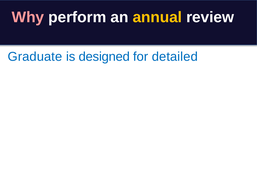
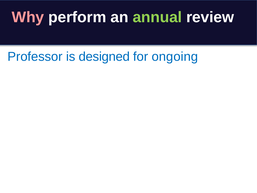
annual colour: yellow -> light green (157, 17)
Graduate: Graduate -> Professor (35, 57)
detailed: detailed -> ongoing (175, 57)
